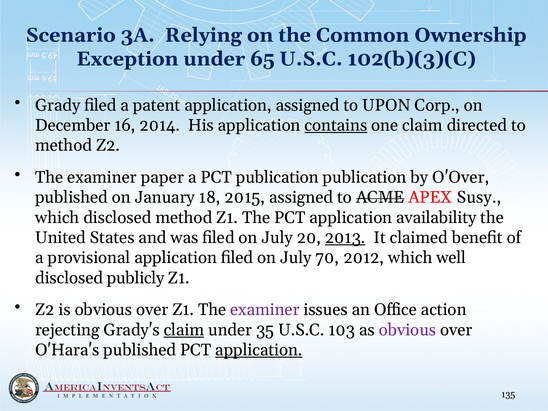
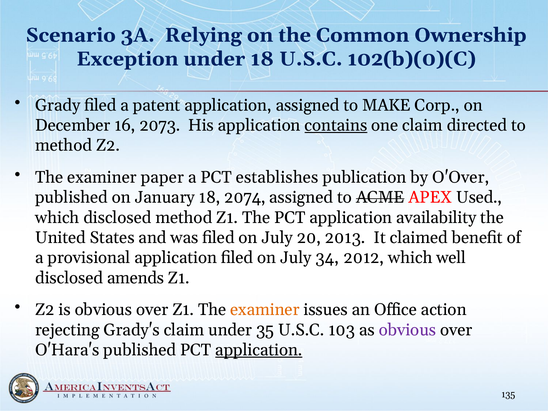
under 65: 65 -> 18 (262, 59)
102(b)(3)(C: 102(b)(3)(C -> 102(b)(0)(C (412, 59)
UPON: UPON -> MAKE (386, 105)
2014: 2014 -> 2073 (160, 125)
PCT publication: publication -> establishes (277, 177)
2015: 2015 -> 2074 (245, 197)
Susy: Susy -> Used (479, 197)
2013 underline: present -> none (345, 238)
70: 70 -> 34 (327, 258)
publicly: publicly -> amends (136, 278)
examiner colour: purple -> orange (265, 310)
claim underline: present -> none (184, 330)
